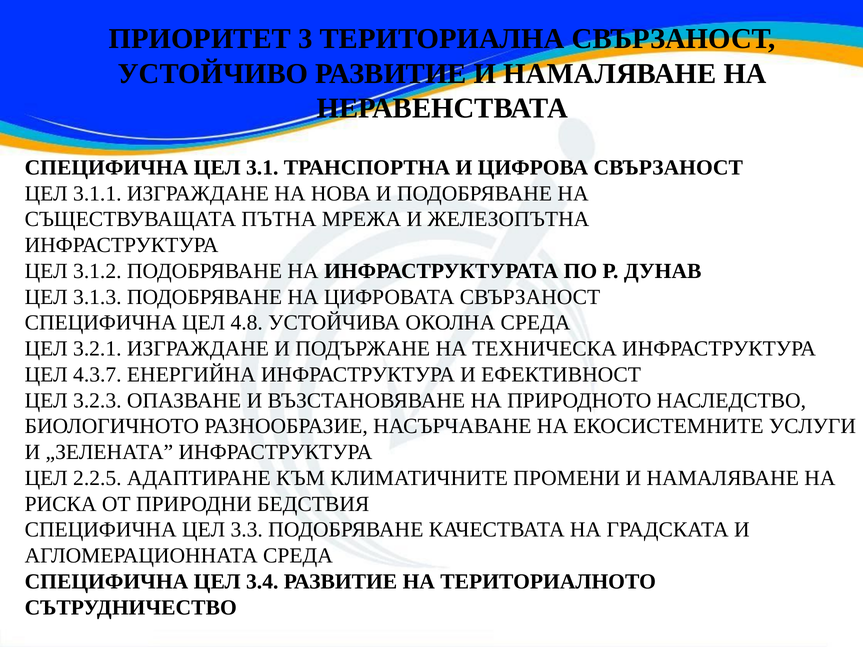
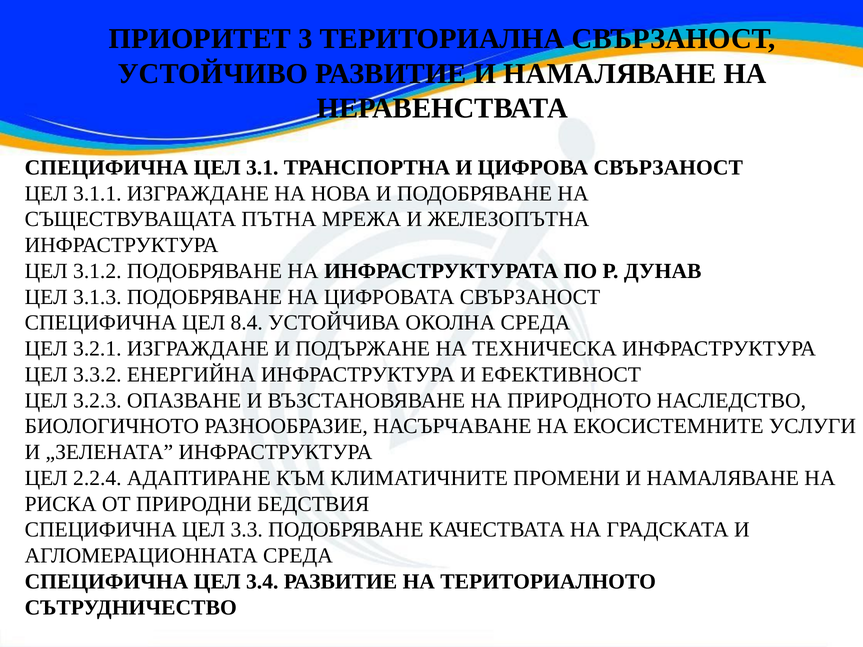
4.8: 4.8 -> 8.4 (247, 323)
4.3.7: 4.3.7 -> 3.3.2 (97, 375)
2.2.5: 2.2.5 -> 2.2.4 (97, 478)
